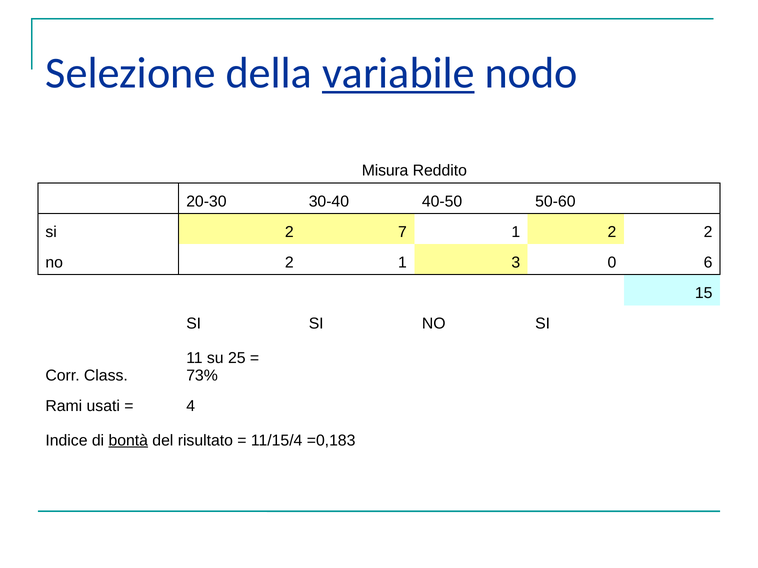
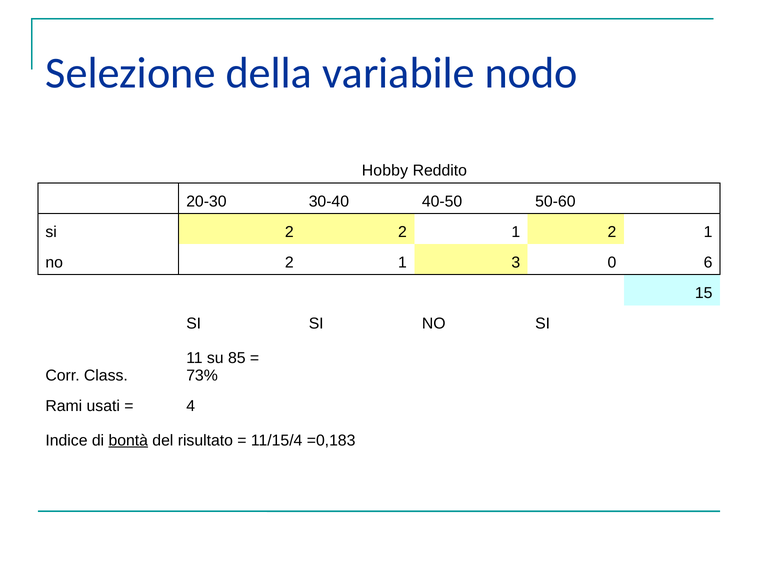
variabile underline: present -> none (398, 73)
Misura: Misura -> Hobby (385, 171)
2 7: 7 -> 2 (402, 232)
1 2 2: 2 -> 1 (708, 232)
25: 25 -> 85 (237, 358)
